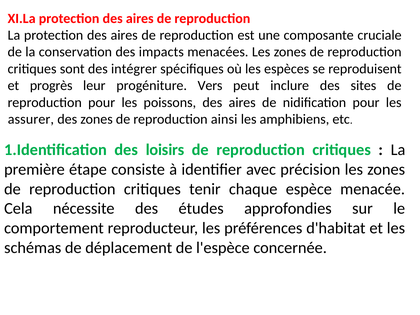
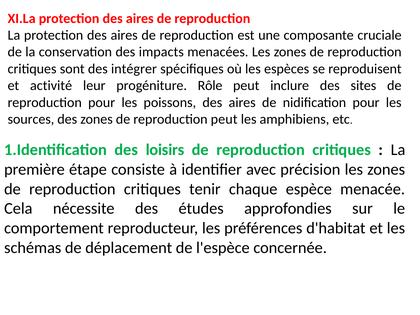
progrès: progrès -> activité (51, 86)
Vers: Vers -> Rôle (210, 86)
assurer: assurer -> sources (31, 119)
reproduction ainsi: ainsi -> peut (224, 119)
